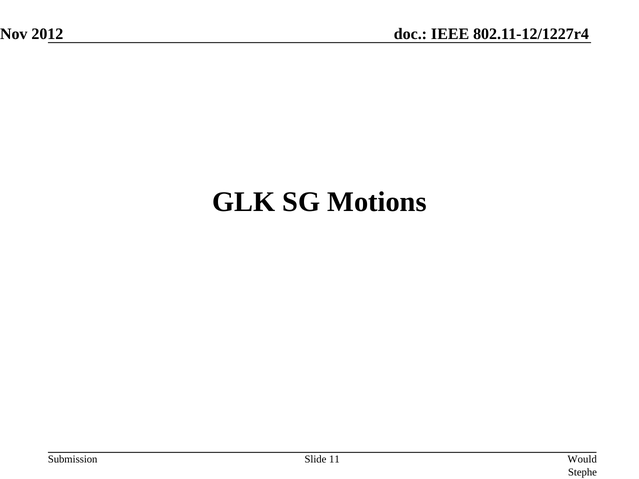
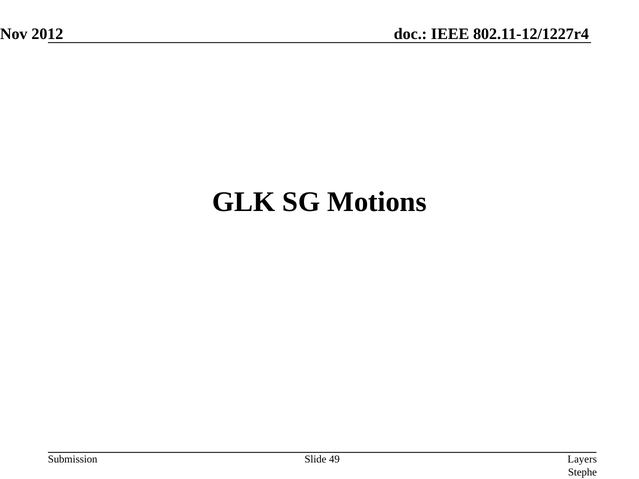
11: 11 -> 49 (334, 460)
Would: Would -> Layers (582, 460)
